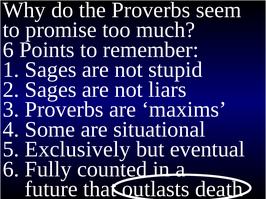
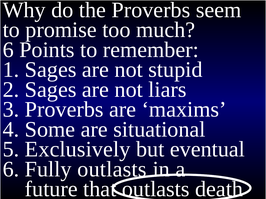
Fully counted: counted -> outlasts (112, 170)
